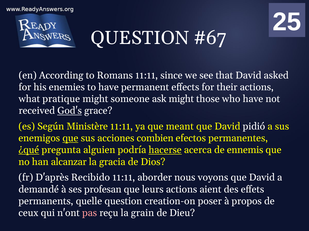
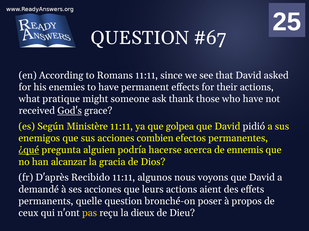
ask might: might -> thank (181, 99)
meant: meant -> golpea (180, 127)
que underline: present -> none (70, 139)
hacerse underline: present -> none (165, 150)
aborder: aborder -> algunos (155, 178)
ses profesan: profesan -> acciones (103, 190)
creation-on: creation-on -> bronché-on (170, 202)
pas colour: pink -> yellow (90, 214)
grain: grain -> dieux (143, 214)
